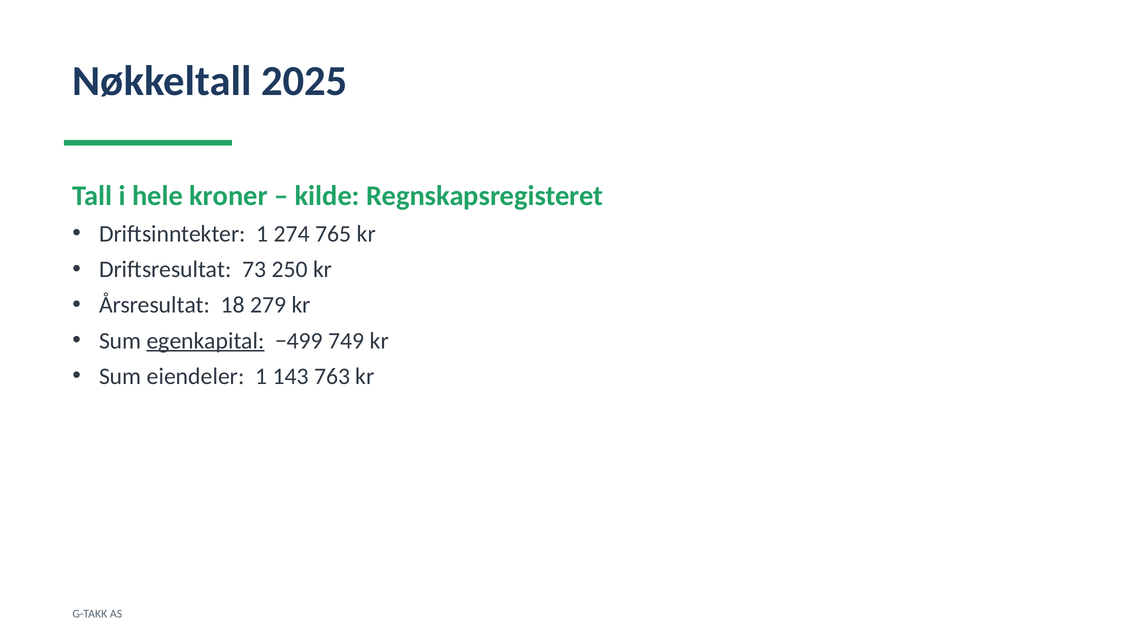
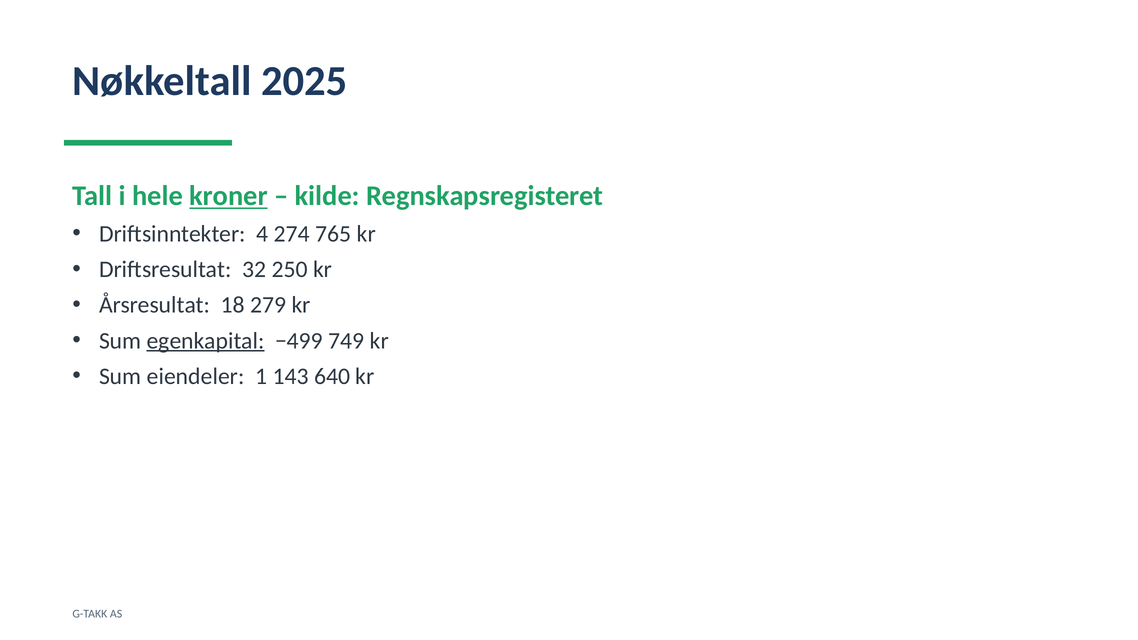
kroner underline: none -> present (229, 196)
Driftsinntekter 1: 1 -> 4 (262, 234)
73: 73 -> 32 (254, 270)
763: 763 -> 640 (332, 376)
